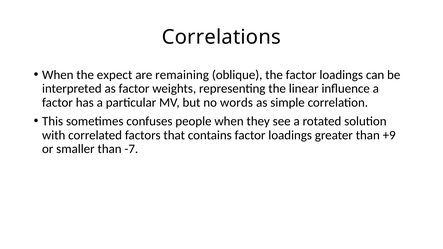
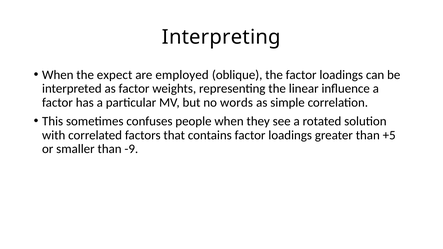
Correlations: Correlations -> Interpreting (221, 37)
remaining: remaining -> employed (182, 75)
+9: +9 -> +5 (389, 135)
-7: -7 -> -9 (131, 149)
